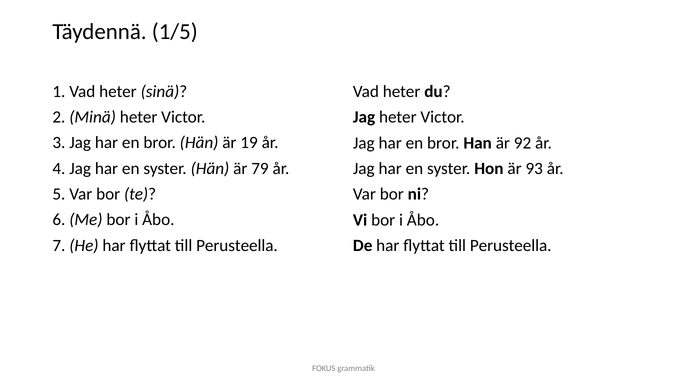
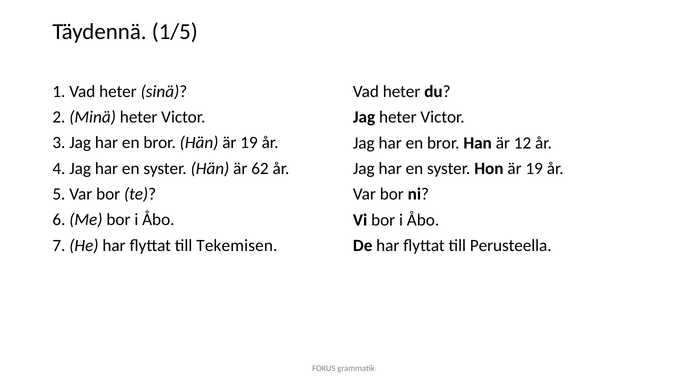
92: 92 -> 12 (523, 143)
79: 79 -> 62 (260, 169)
Hon är 93: 93 -> 19 (534, 169)
Perusteella: Perusteella -> Tekemisen (237, 246)
